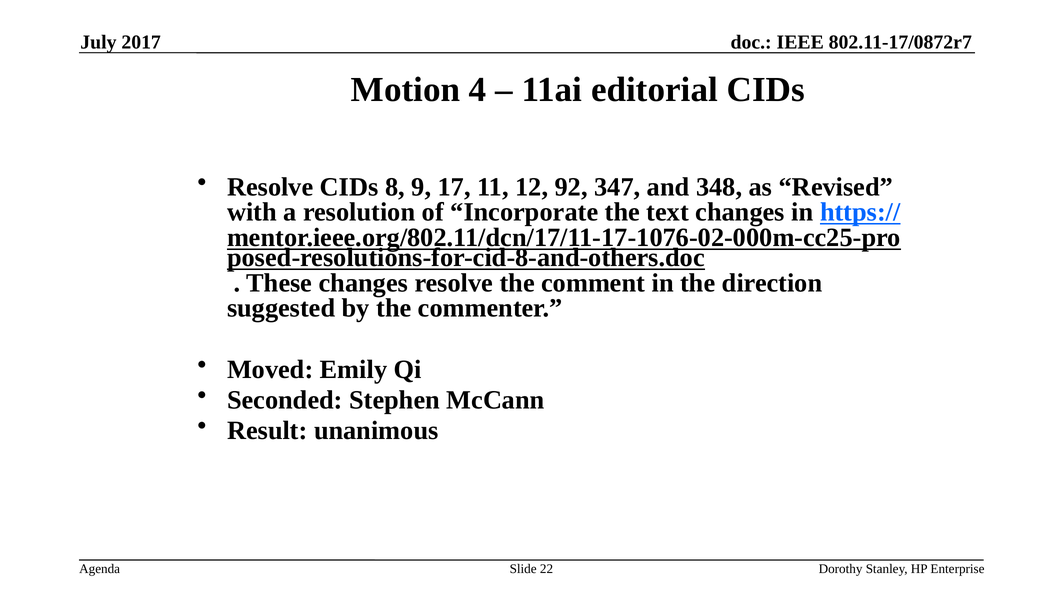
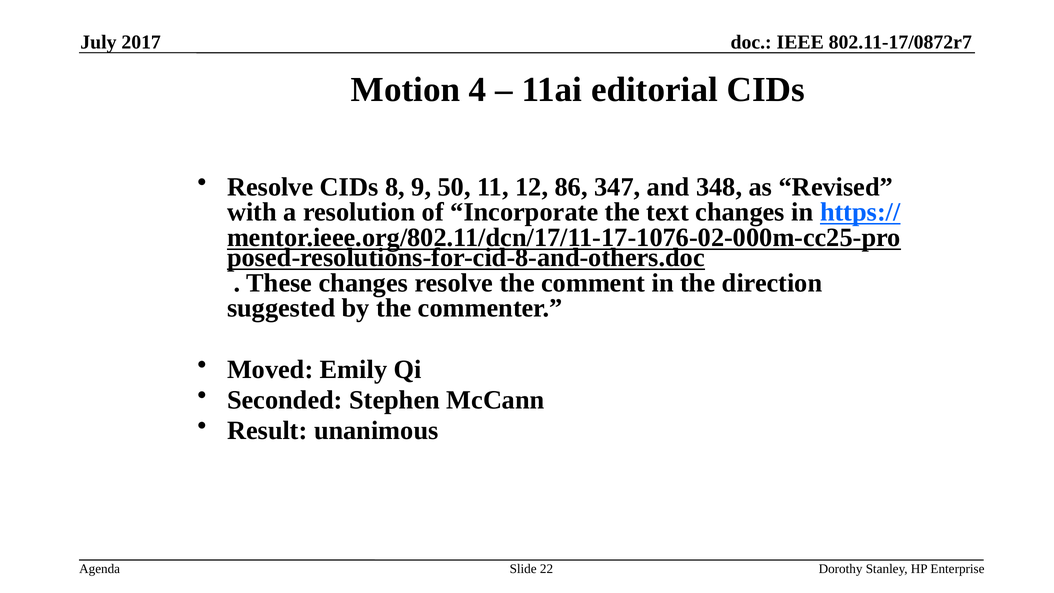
17: 17 -> 50 (454, 187)
92: 92 -> 86 (571, 187)
